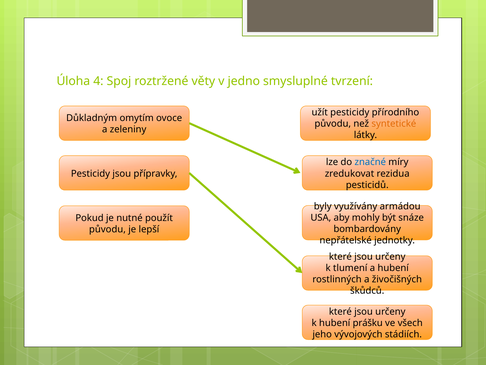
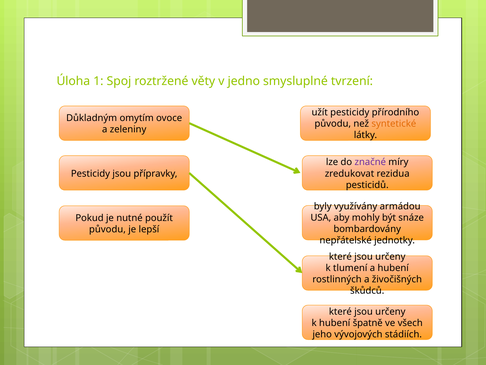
4: 4 -> 1 (98, 81)
značné colour: blue -> purple (370, 162)
prášku: prášku -> špatně (368, 323)
